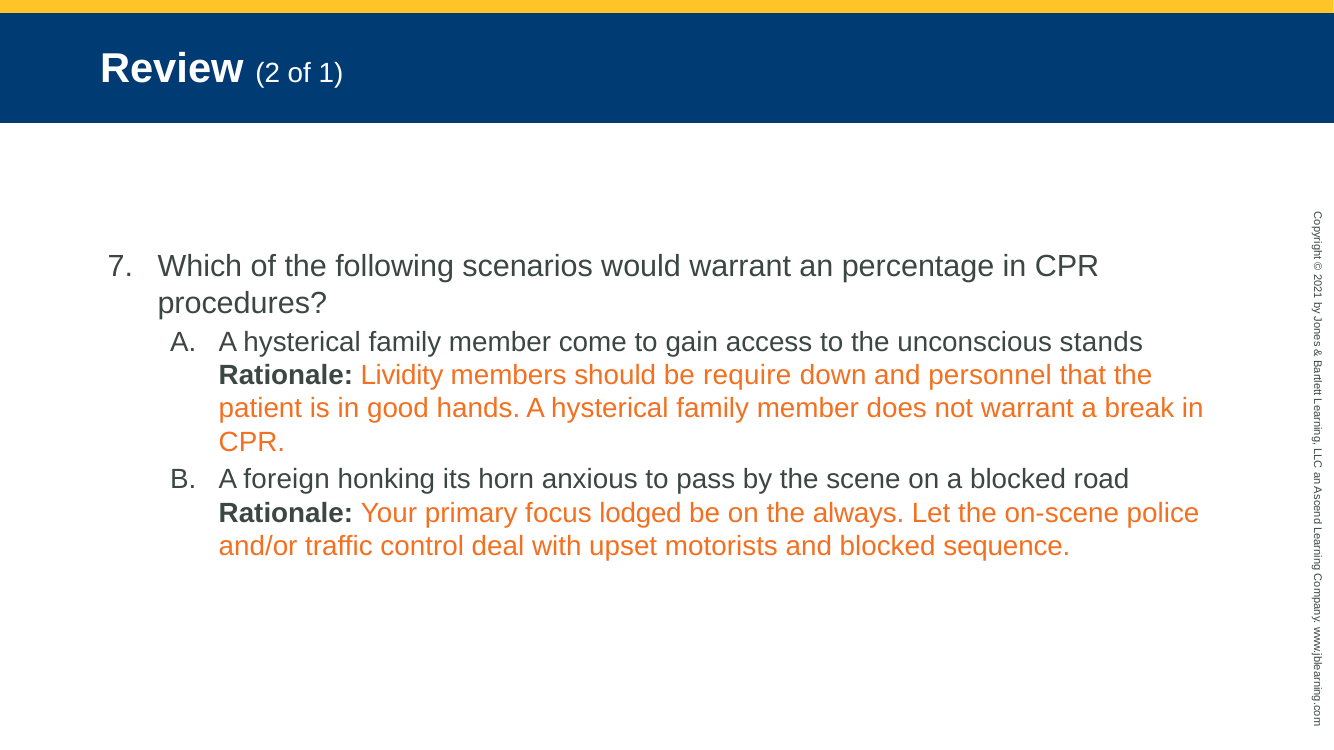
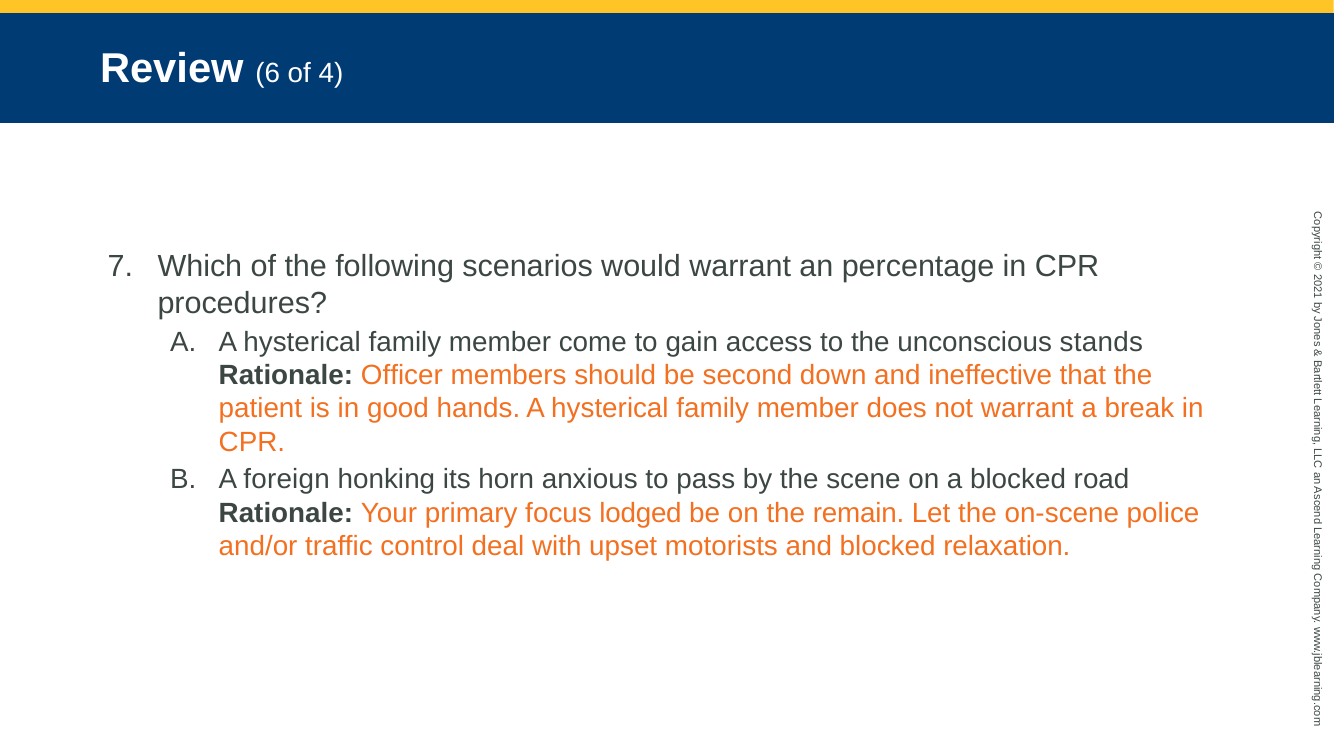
Review 2: 2 -> 6 (268, 73)
of 1: 1 -> 4 (331, 73)
Lividity: Lividity -> Officer (402, 376)
require: require -> second (747, 376)
personnel: personnel -> ineffective (990, 376)
always: always -> remain (859, 513)
sequence: sequence -> relaxation (1007, 547)
